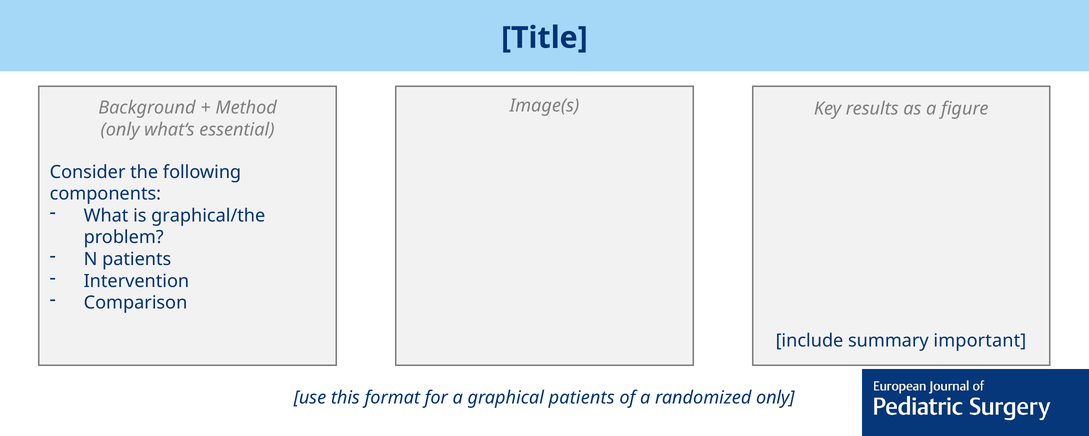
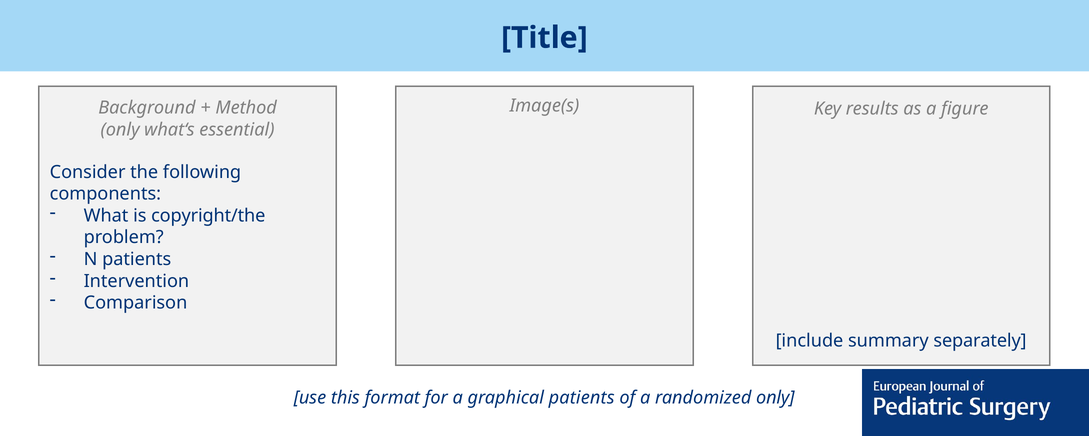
graphical/the: graphical/the -> copyright/the (208, 215)
important: important -> separately (980, 341)
